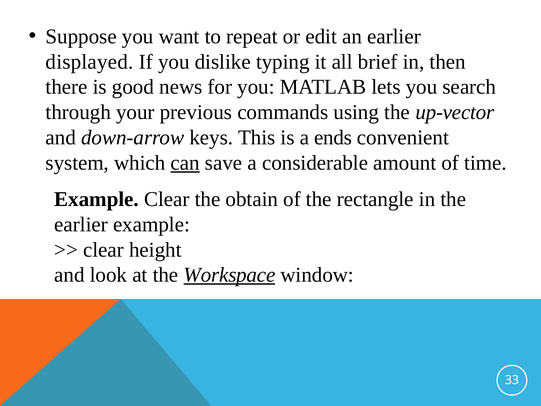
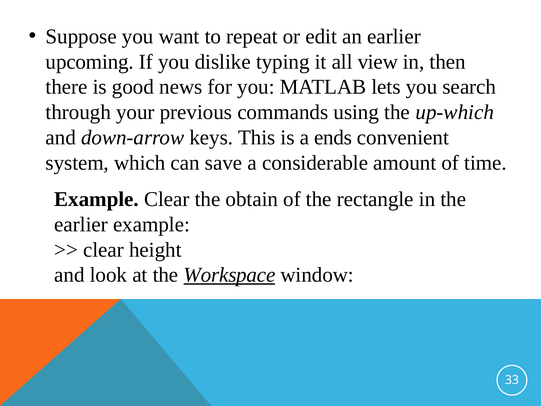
displayed: displayed -> upcoming (90, 62)
brief: brief -> view (378, 62)
up-vector: up-vector -> up-which (455, 112)
can underline: present -> none (185, 163)
